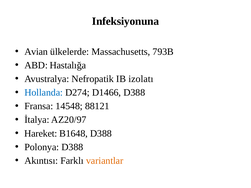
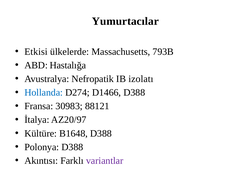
Infeksiyonuna: Infeksiyonuna -> Yumurtacılar (125, 21)
Avian: Avian -> Etkisi (36, 52)
14548: 14548 -> 30983 (69, 106)
Hareket: Hareket -> Kültüre (41, 134)
variantlar colour: orange -> purple (105, 161)
